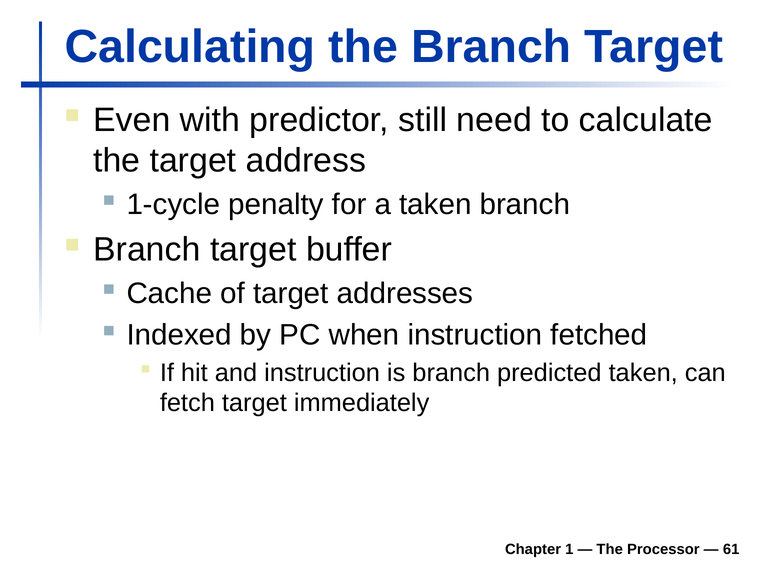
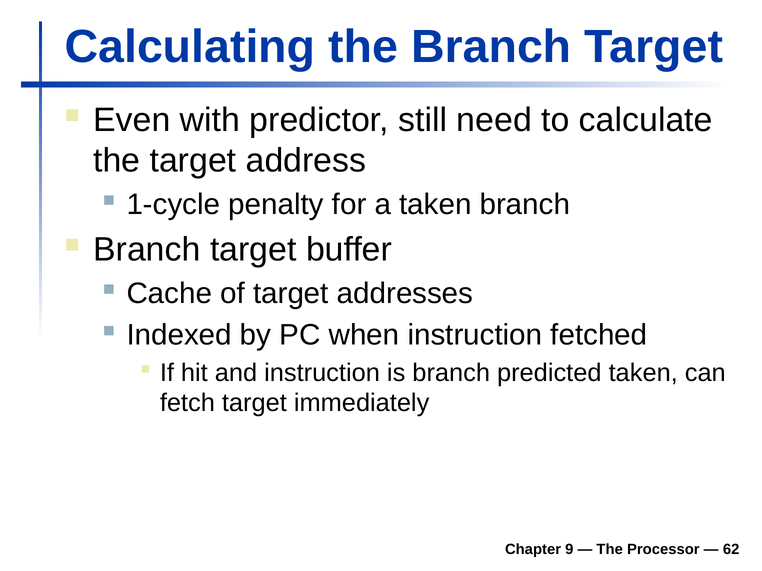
1: 1 -> 9 (569, 550)
61: 61 -> 62 (731, 550)
